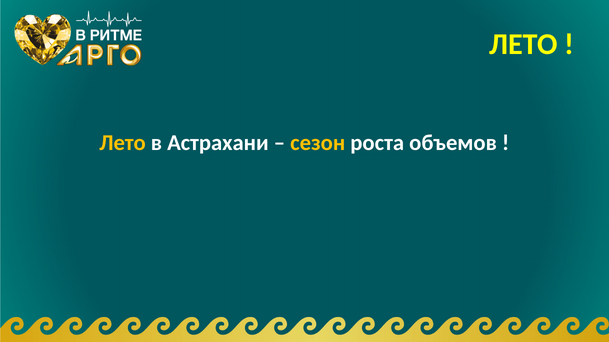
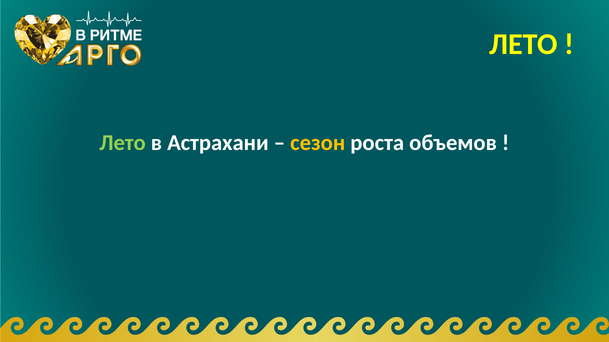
Лето colour: yellow -> light green (123, 143)
